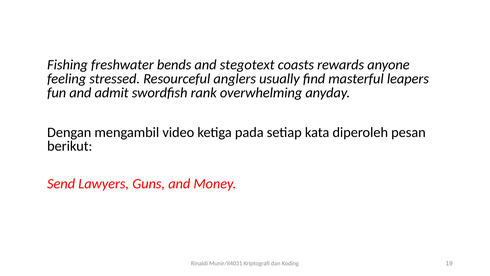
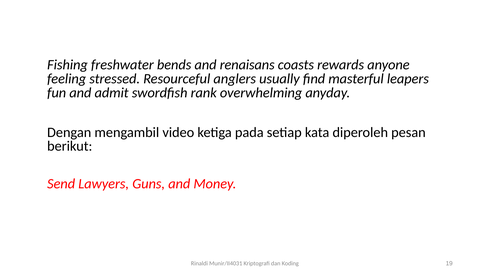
stegotext: stegotext -> renaisans (247, 65)
